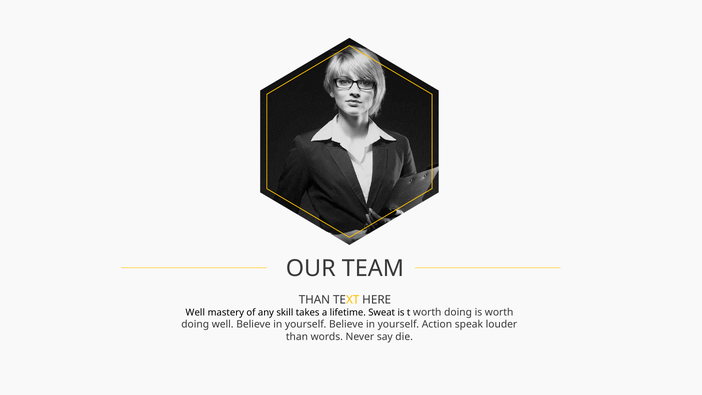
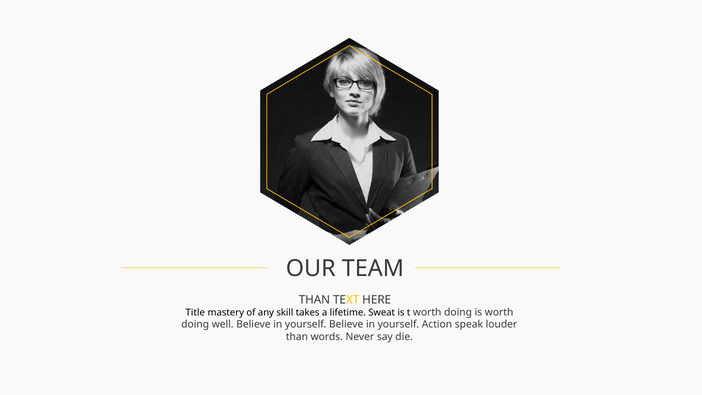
Well: Well -> Title (195, 312)
